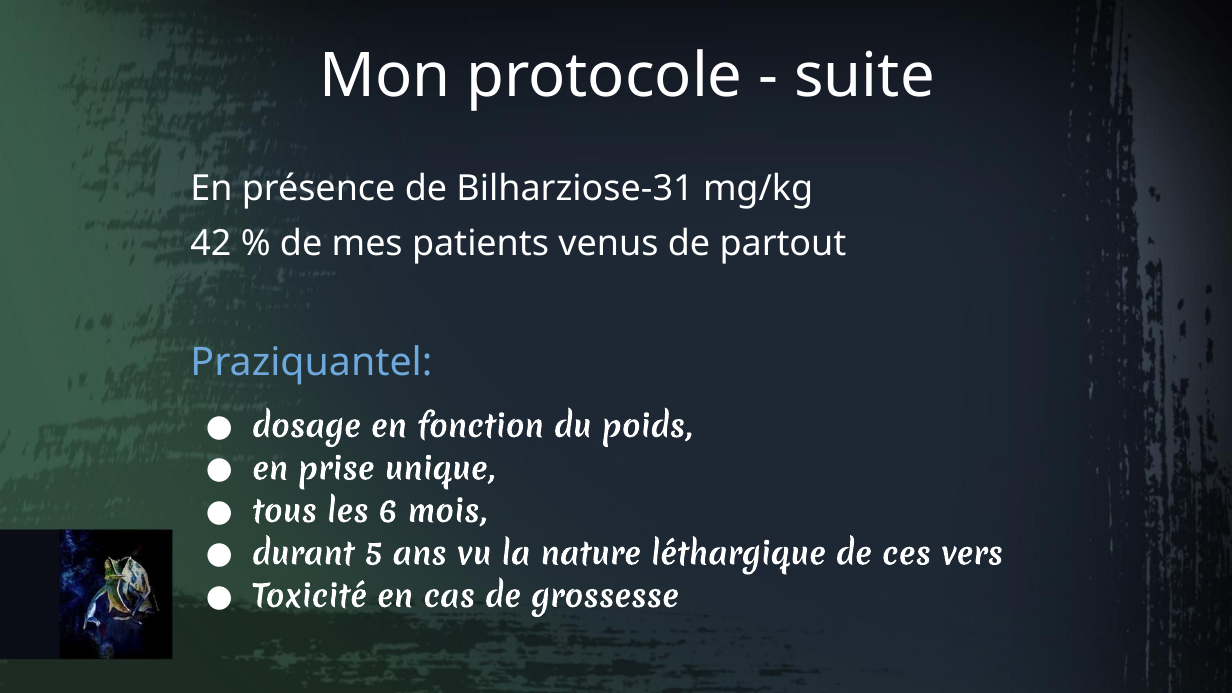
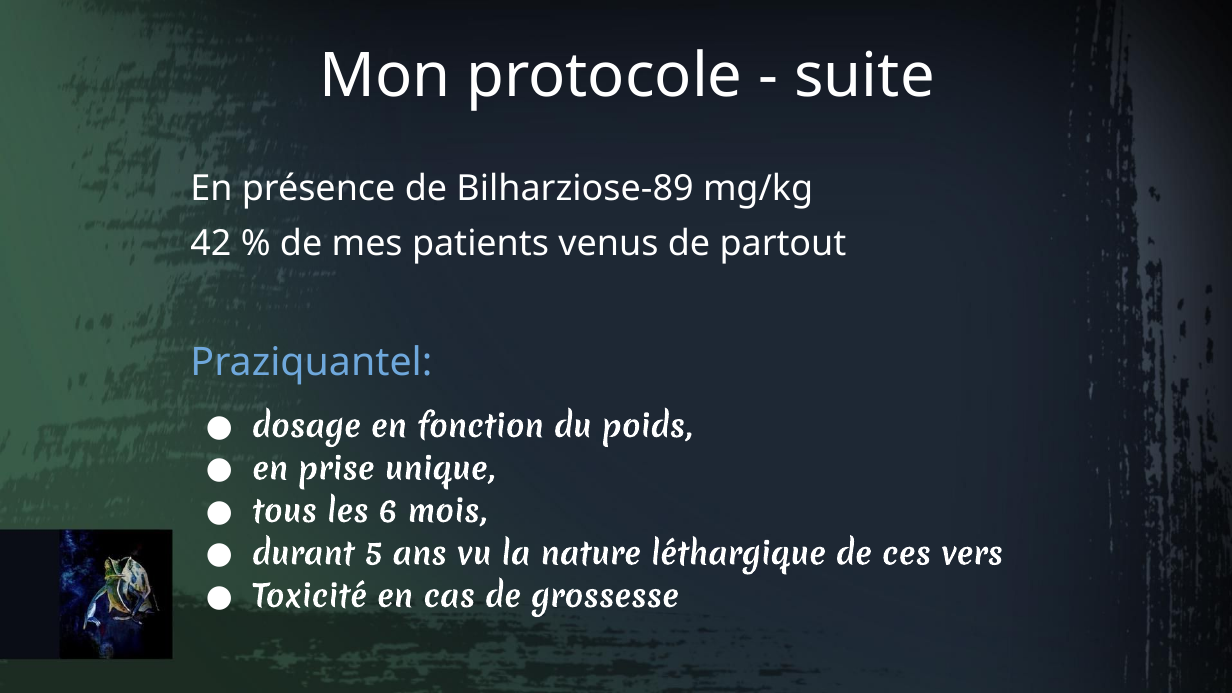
Bilharziose-31: Bilharziose-31 -> Bilharziose-89 (575, 188)
